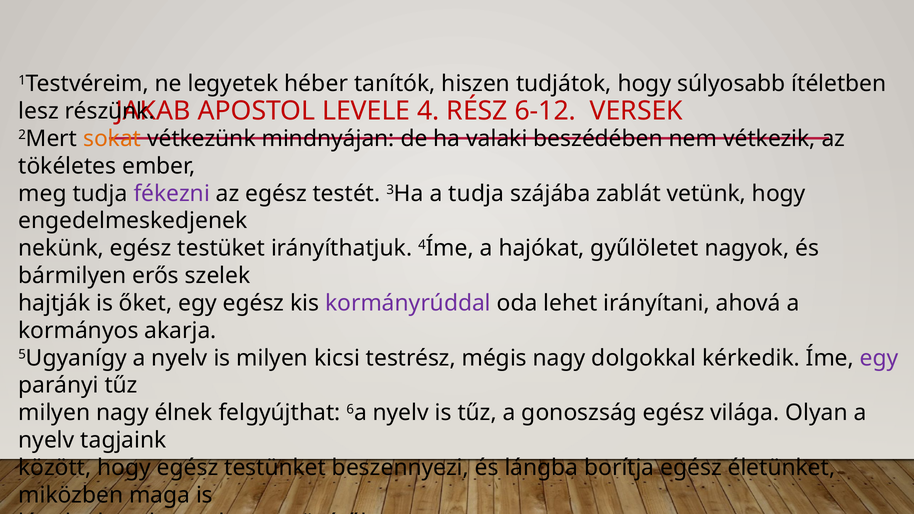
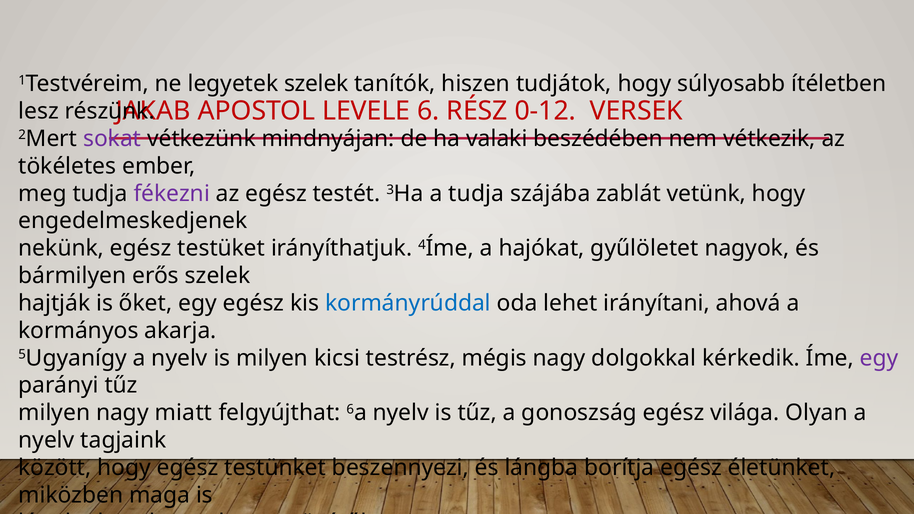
legyetek héber: héber -> szelek (316, 84)
4: 4 -> 6 (428, 111)
6-12: 6-12 -> 0-12 (545, 111)
sokat colour: orange -> purple (112, 139)
kormányrúddal colour: purple -> blue (408, 303)
élnek: élnek -> miatt (183, 413)
